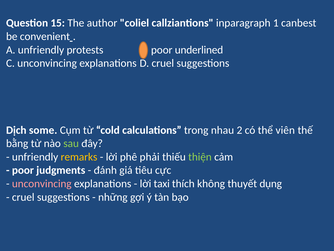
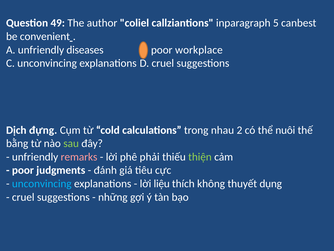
15: 15 -> 49 (58, 23)
1: 1 -> 5 (276, 23)
protests: protests -> diseases (85, 50)
underlined: underlined -> workplace (199, 50)
some: some -> đựng (43, 130)
viên: viên -> nuôi (285, 130)
remarks colour: yellow -> pink (79, 157)
unconvincing colour: pink -> light blue (42, 183)
taxi: taxi -> liệu (162, 183)
